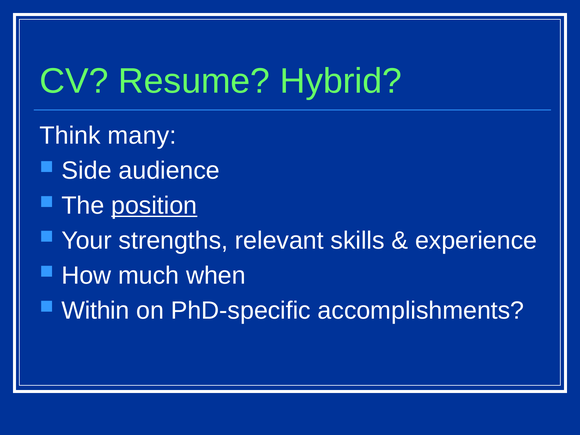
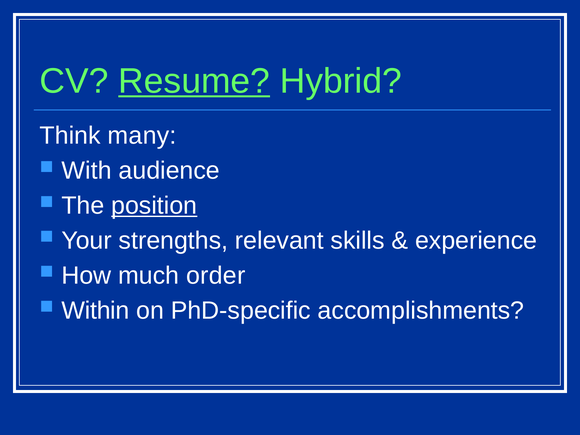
Resume underline: none -> present (194, 81)
Side: Side -> With (87, 171)
when: when -> order (216, 276)
